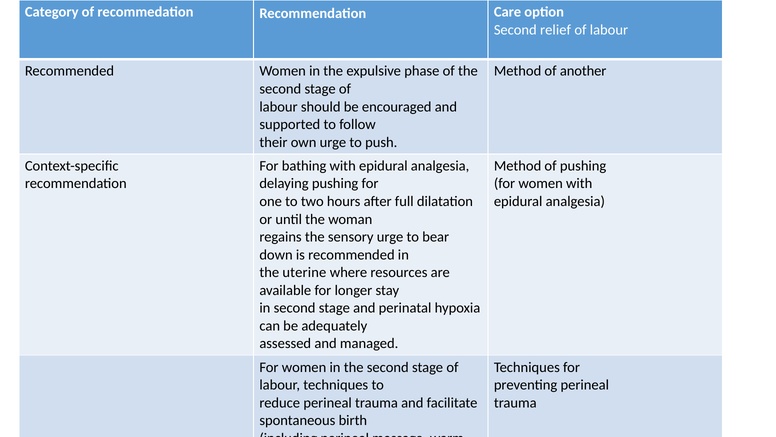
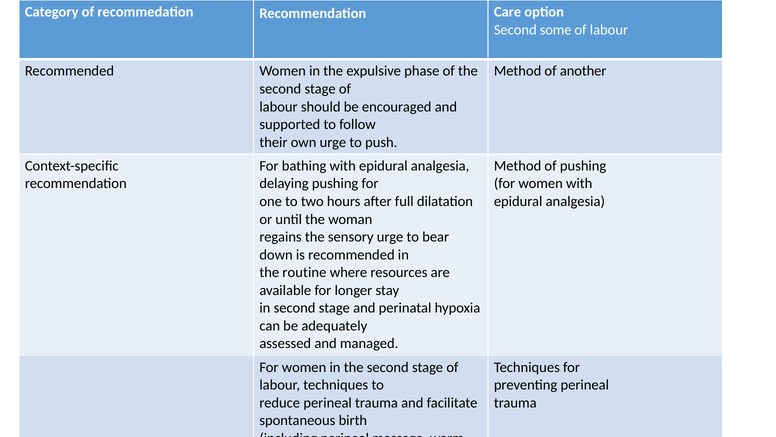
relief: relief -> some (556, 30)
uterine: uterine -> routine (304, 272)
